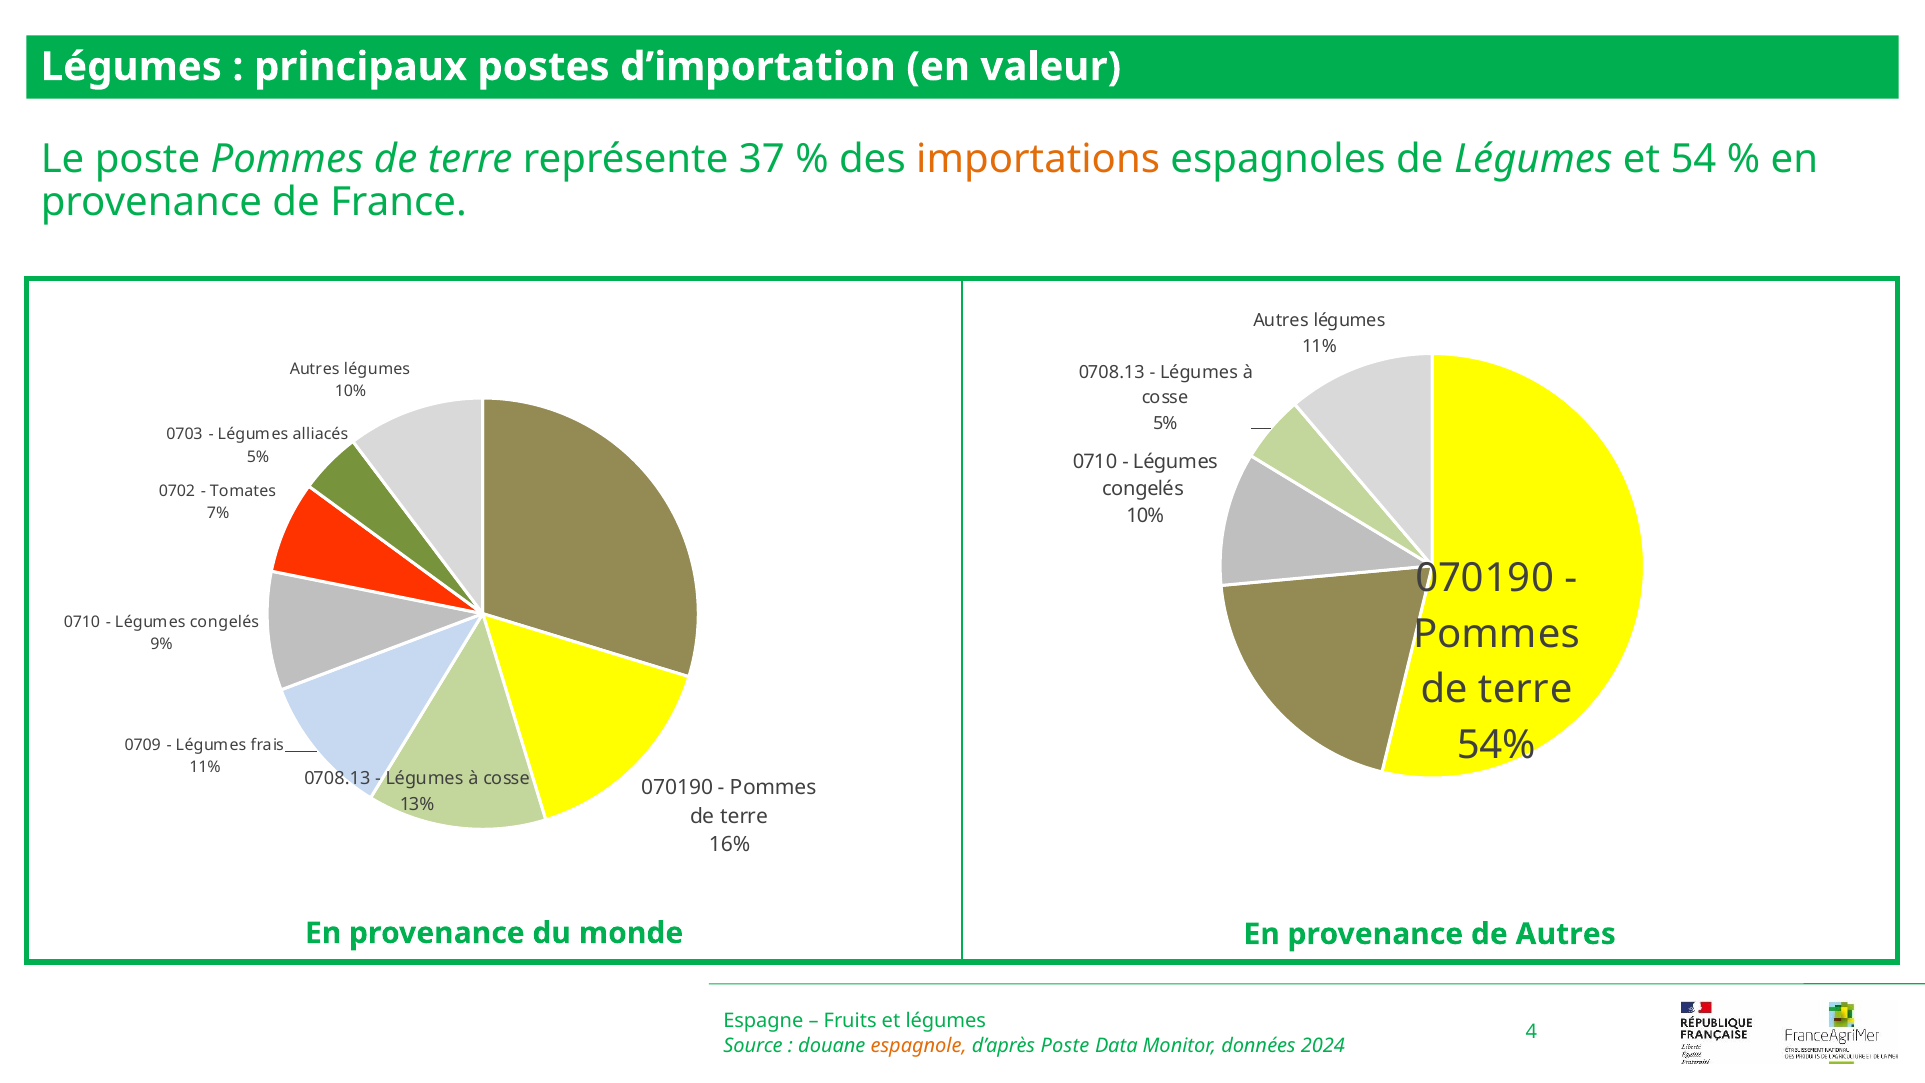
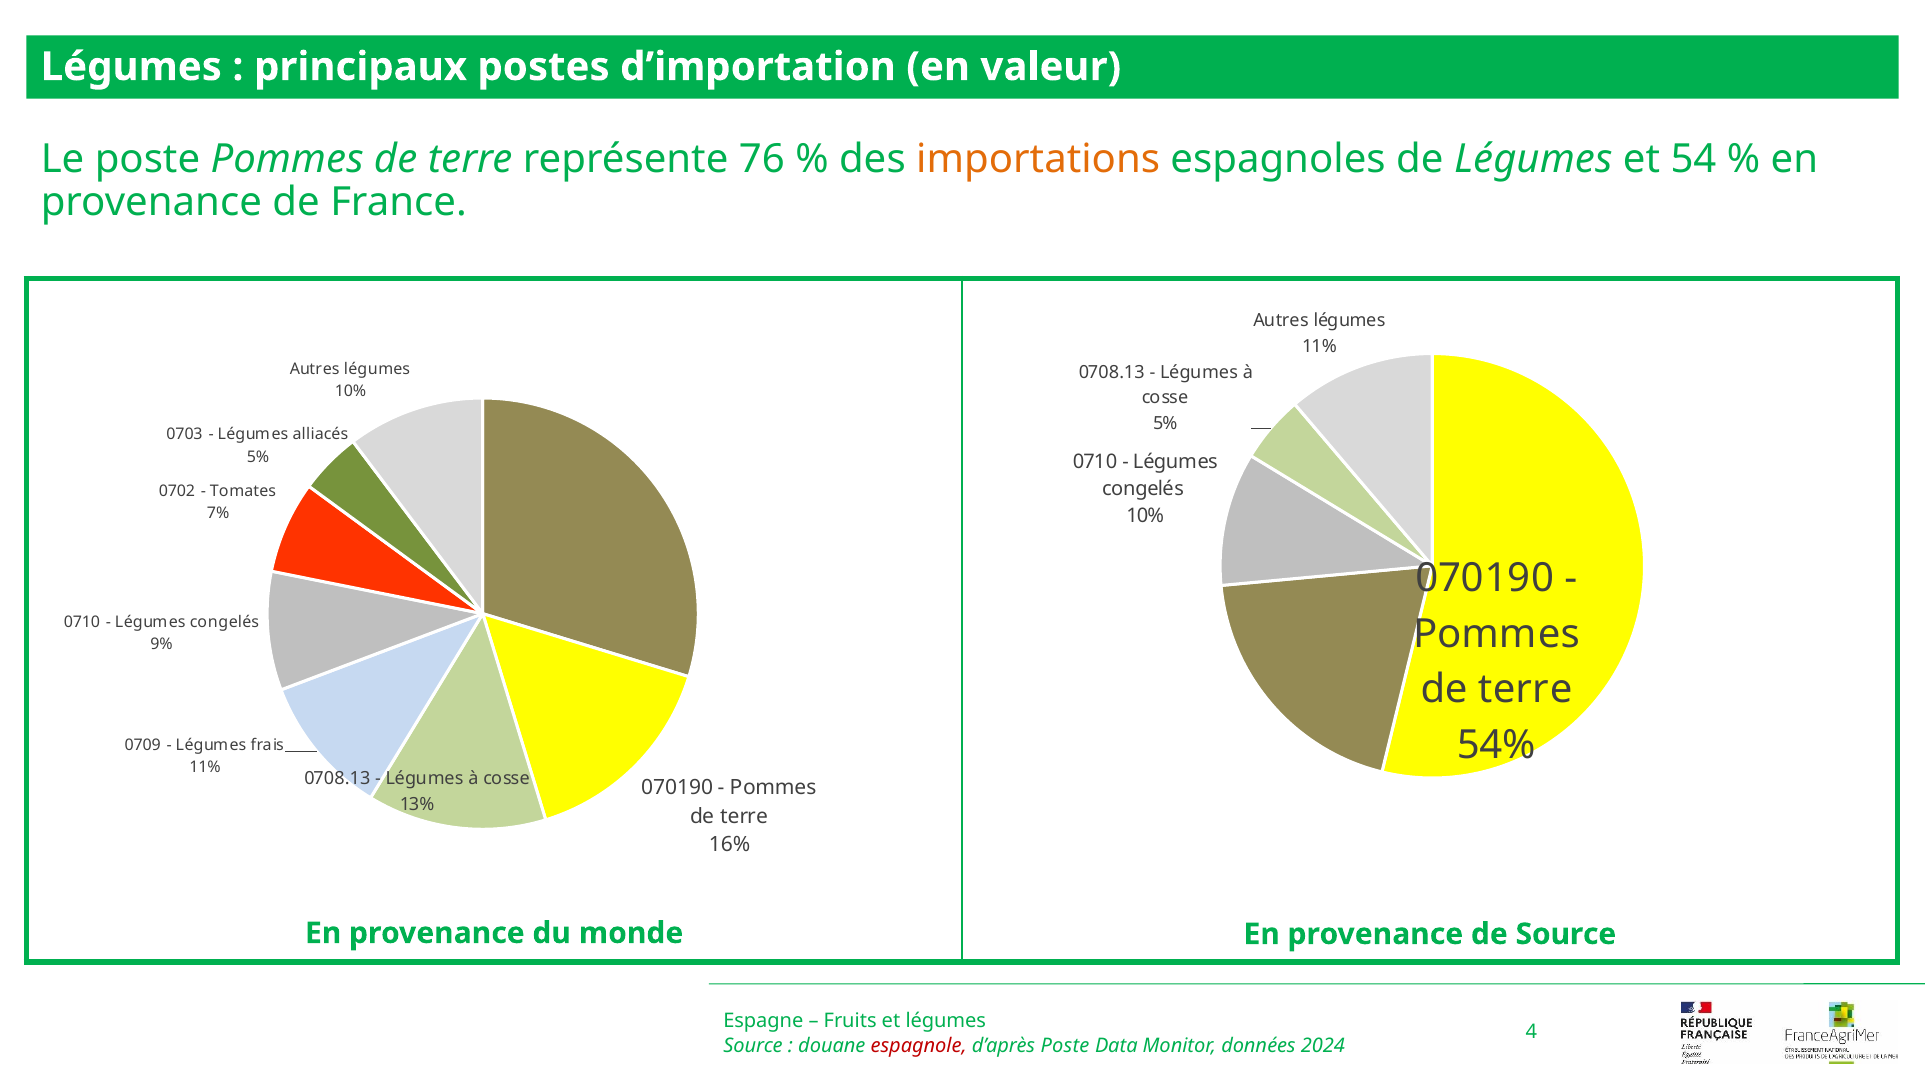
37: 37 -> 76 (762, 159)
de Autres: Autres -> Source (1566, 934)
espagnole colour: orange -> red (919, 1045)
